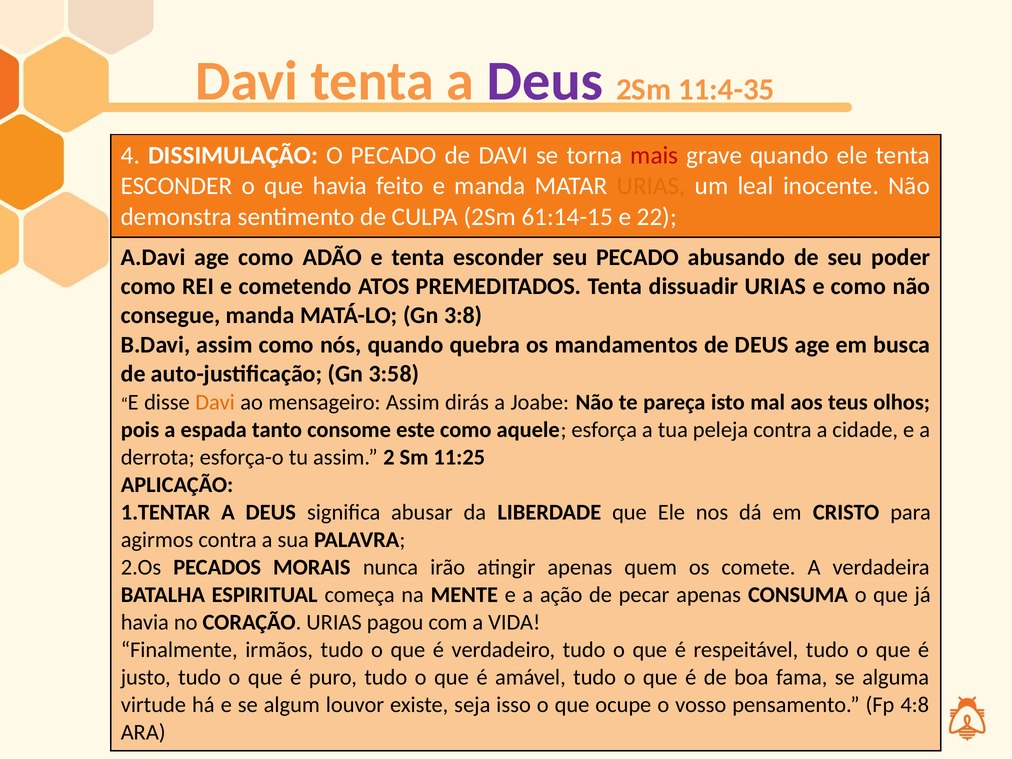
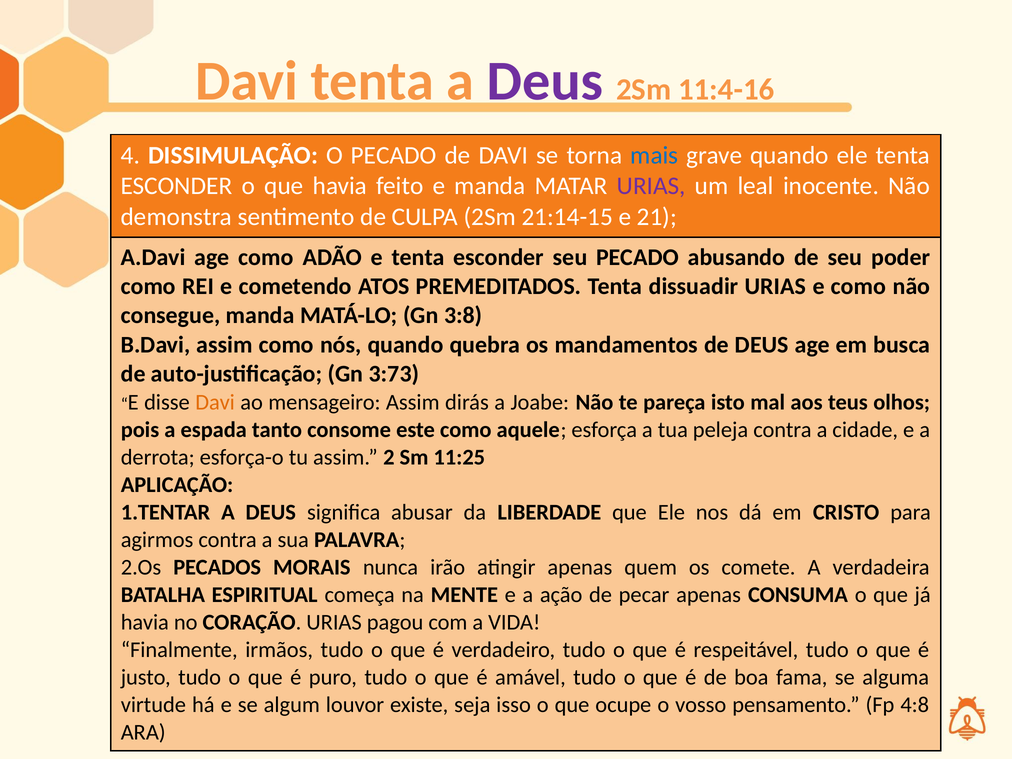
11:4-35: 11:4-35 -> 11:4-16 (726, 90)
mais colour: red -> blue (654, 155)
URIAS colour: orange -> purple (651, 186)
61:14-15: 61:14-15 -> 21:14-15 (567, 217)
22: 22 -> 21 (657, 217)
3:58: 3:58 -> 3:73 (394, 374)
